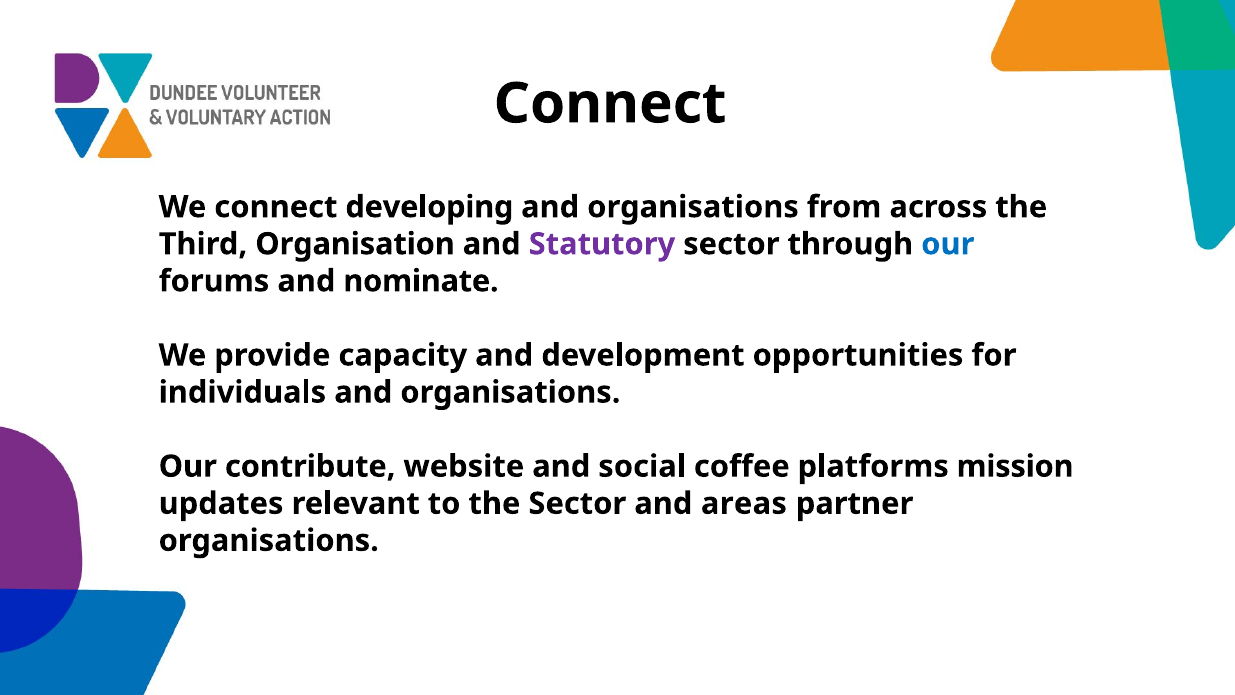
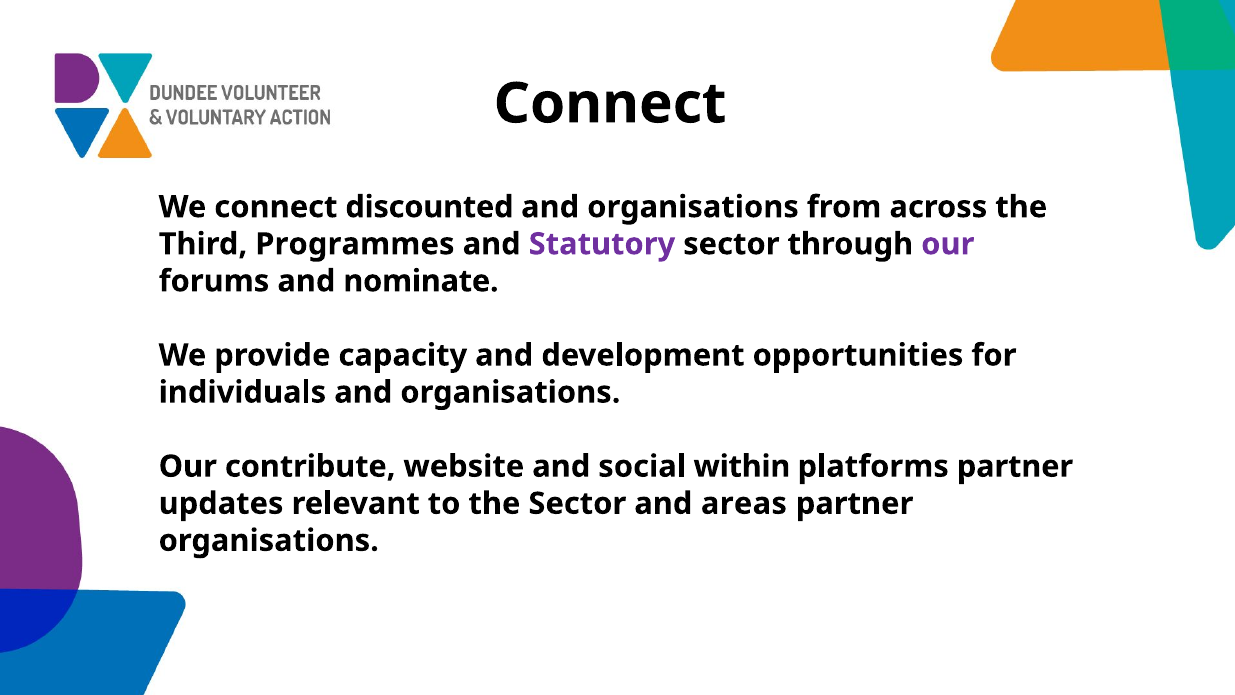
developing: developing -> discounted (429, 207)
Organisation: Organisation -> Programmes (355, 244)
our colour: blue -> purple (948, 244)
coffee: coffee -> within (742, 466)
platforms mission: mission -> partner (1015, 466)
